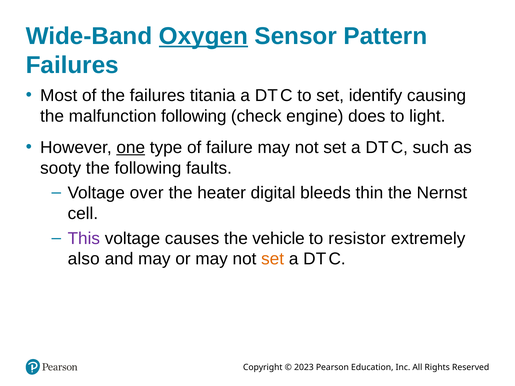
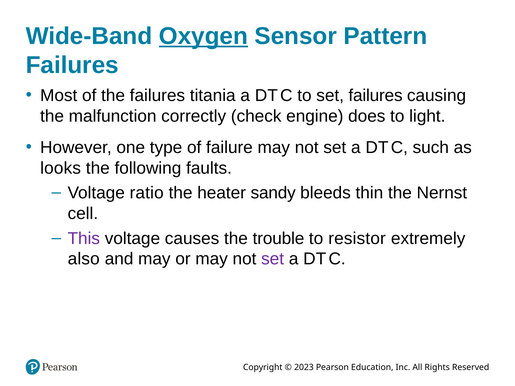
set identify: identify -> failures (376, 96)
malfunction following: following -> correctly (194, 116)
one underline: present -> none (131, 148)
sooty: sooty -> looks (61, 168)
over: over -> ratio (147, 193)
digital: digital -> sandy (273, 193)
vehicle: vehicle -> trouble (278, 239)
set colour: orange -> purple (273, 259)
